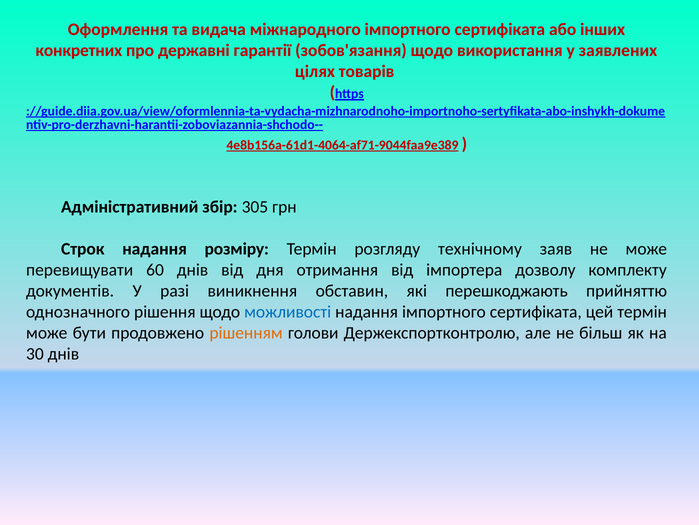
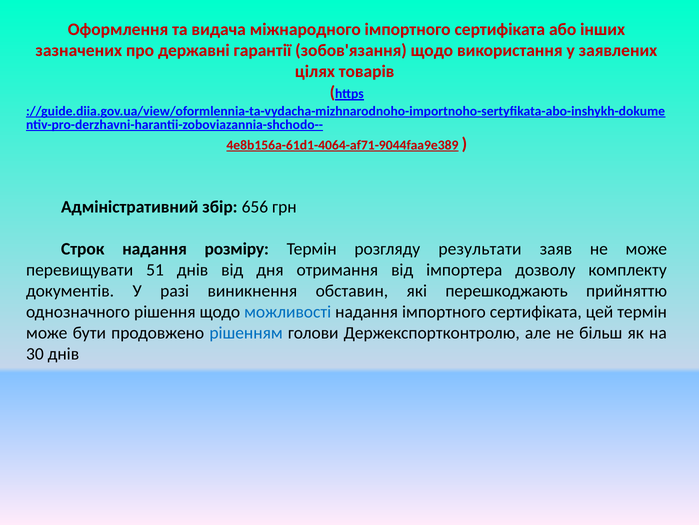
конкретних: конкретних -> зазначених (79, 51)
305: 305 -> 656 (255, 206)
технічному: технічному -> результати (480, 248)
60: 60 -> 51 (155, 269)
рішенням colour: orange -> blue (246, 332)
